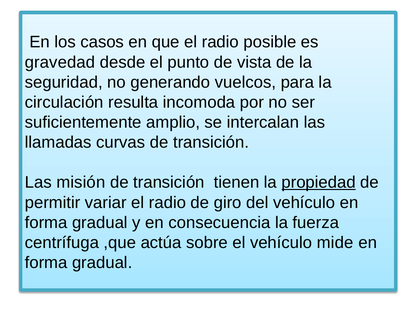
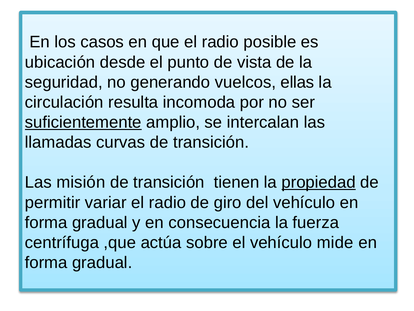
gravedad: gravedad -> ubicación (60, 62)
para: para -> ellas (297, 82)
suficientemente underline: none -> present (83, 122)
